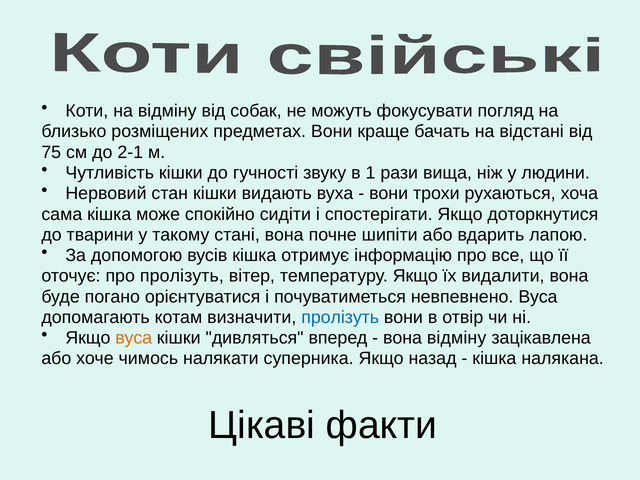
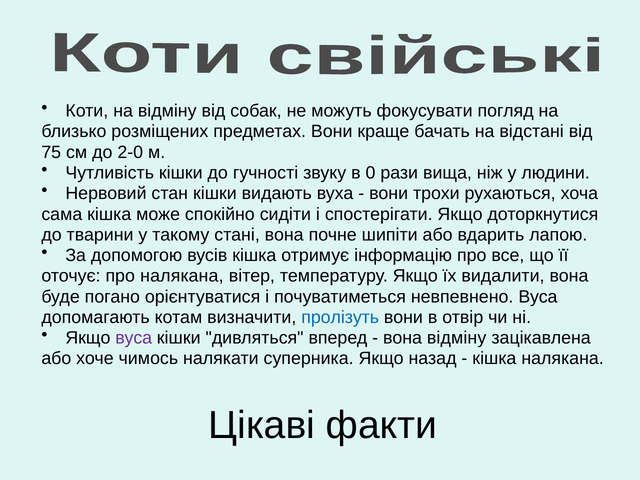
2-1: 2-1 -> 2-0 (130, 152)
1: 1 -> 0 (371, 173)
про пролізуть: пролізуть -> налякана (182, 276)
вуса colour: orange -> purple (134, 338)
